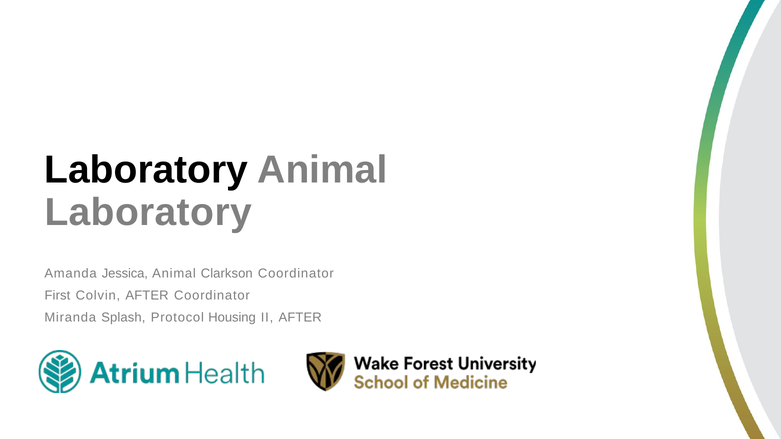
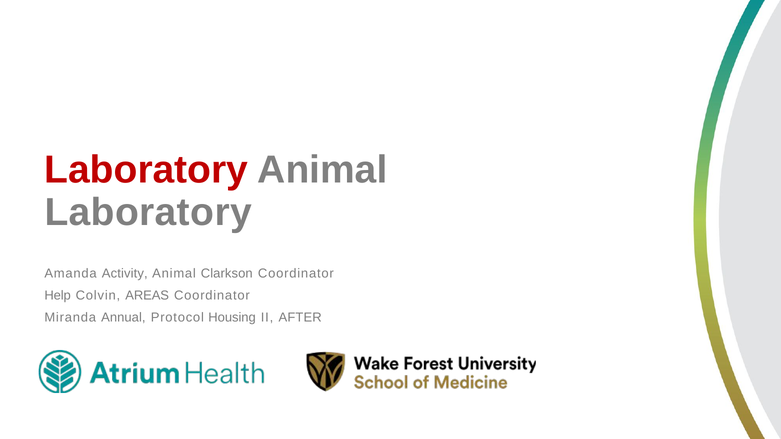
Laboratory colour: black -> red (146, 170)
Jessica: Jessica -> Activity (125, 273)
First: First -> Help (58, 296)
Colvin AFTER: AFTER -> AREAS (147, 296)
Splash: Splash -> Annual (123, 318)
